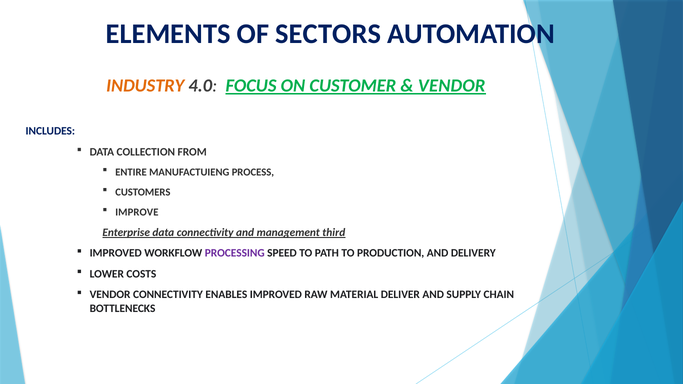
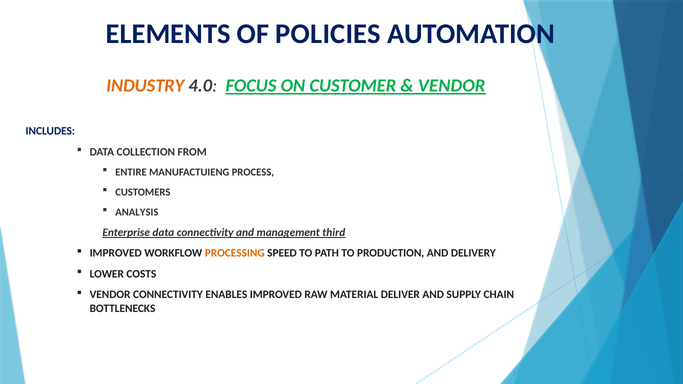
SECTORS: SECTORS -> POLICIES (328, 34)
IMPROVE: IMPROVE -> ANALYSIS (137, 212)
PROCESSING colour: purple -> orange (235, 253)
